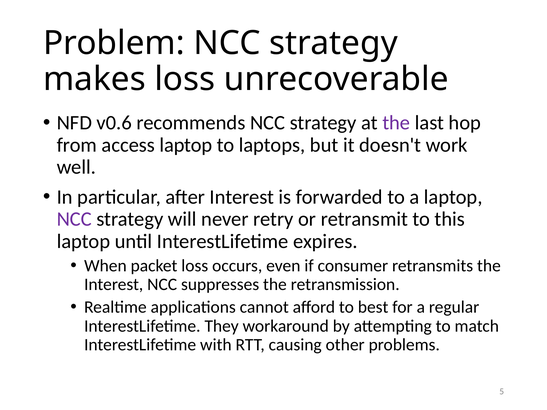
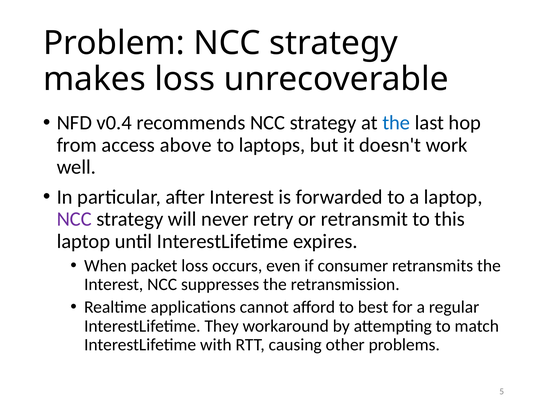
v0.6: v0.6 -> v0.4 (114, 123)
the colour: purple -> blue (396, 123)
access laptop: laptop -> above (186, 145)
